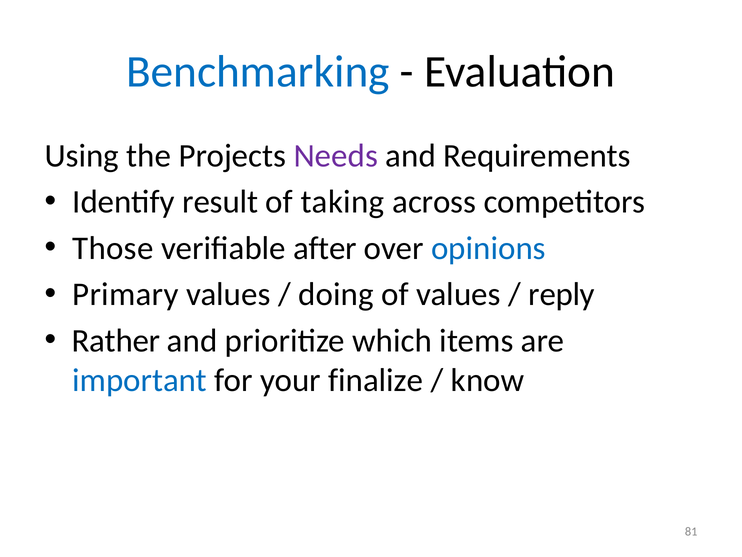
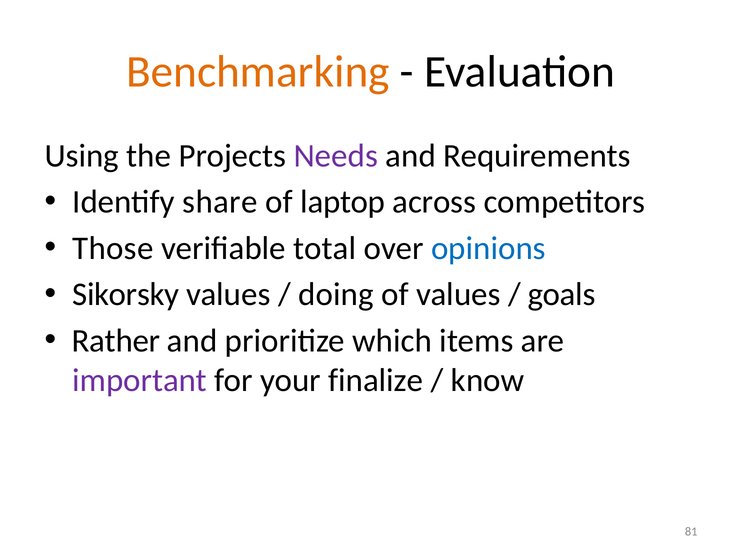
Benchmarking colour: blue -> orange (258, 72)
result: result -> share (220, 202)
taking: taking -> laptop (343, 202)
after: after -> total (325, 248)
Primary: Primary -> Sikorsky (126, 294)
reply: reply -> goals (562, 294)
important colour: blue -> purple (140, 380)
